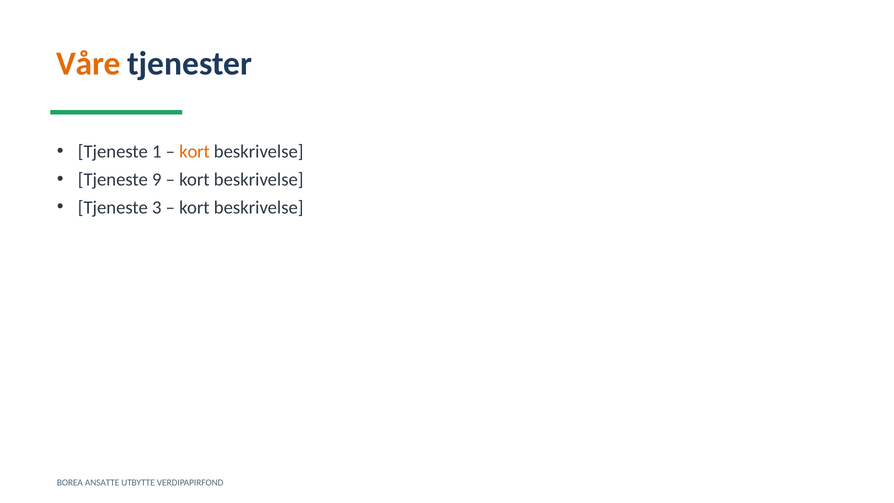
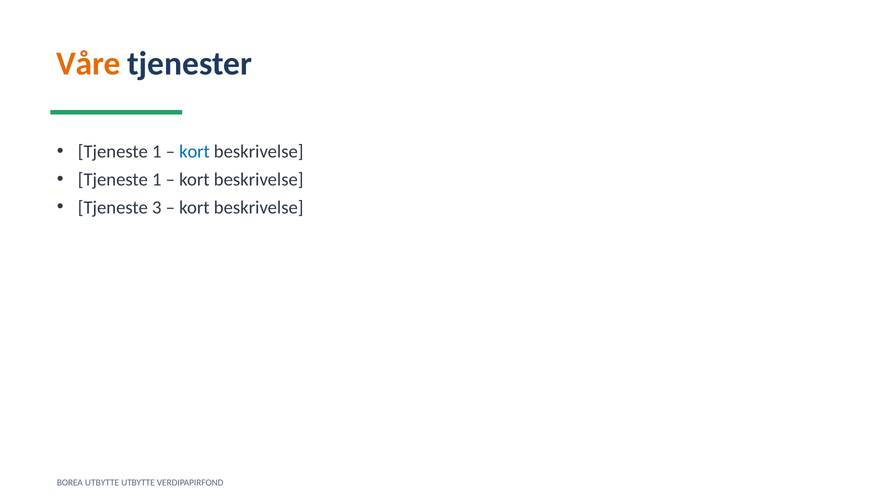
kort colour: orange -> blue (194, 151)
9: 9 -> 1 (157, 179)
BOREA ANSATTE: ANSATTE -> UTBYTTE (102, 483)
